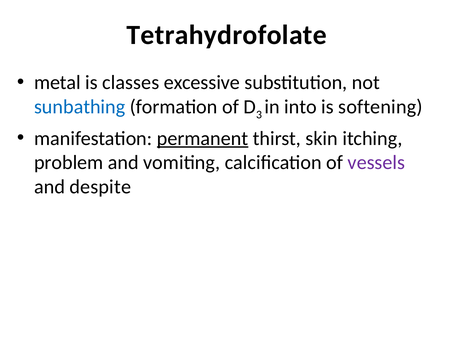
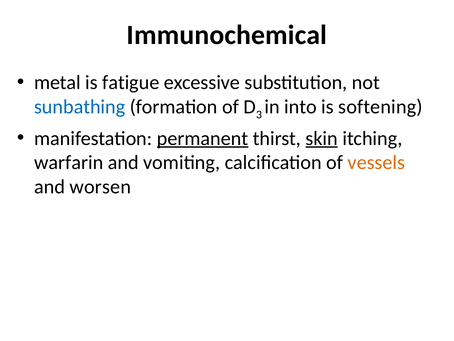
Tetrahydrofolate: Tetrahydrofolate -> Immunochemical (227, 35)
classes: classes -> fatigue (131, 82)
skin underline: none -> present (322, 138)
problem: problem -> warfarin (69, 162)
vessels colour: purple -> orange (376, 162)
despite: despite -> worsen (100, 187)
